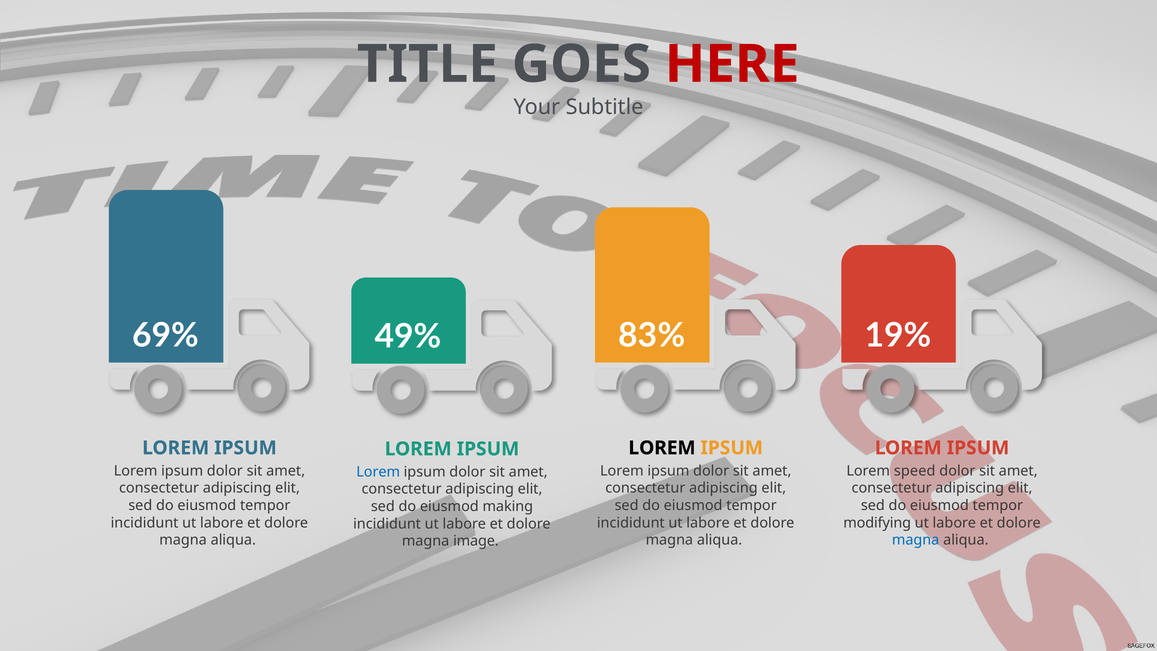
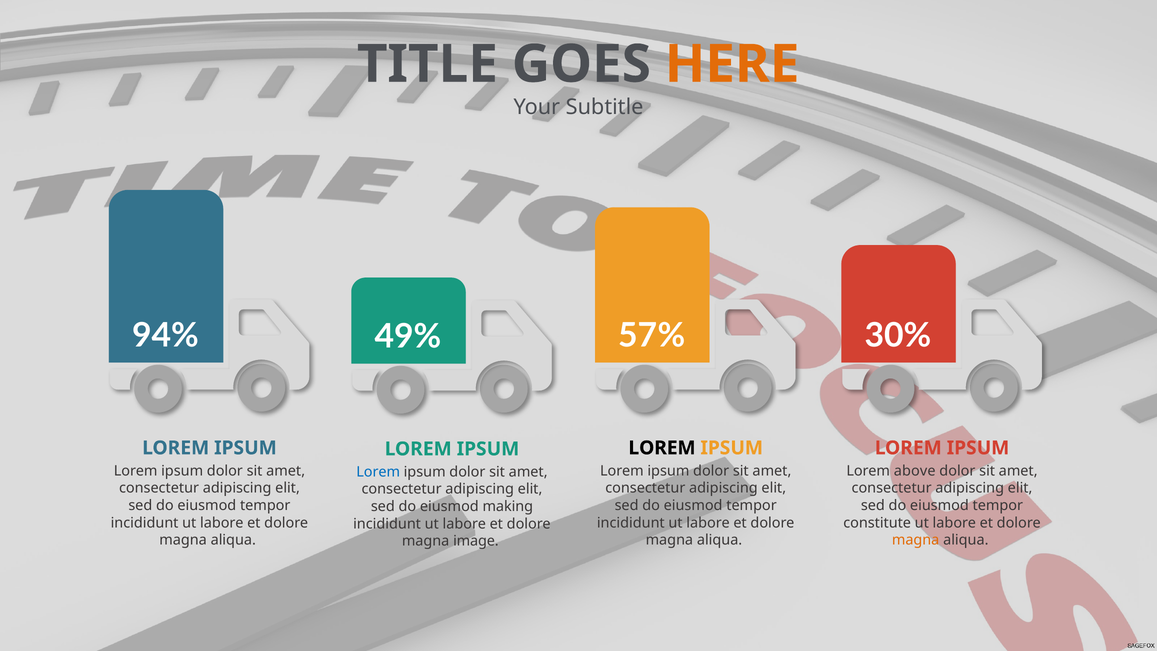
HERE colour: red -> orange (732, 64)
69%: 69% -> 94% (166, 335)
83%: 83% -> 57% (652, 335)
19%: 19% -> 30% (898, 335)
speed: speed -> above (915, 471)
modifying: modifying -> constitute (877, 523)
magna colour: blue -> orange (916, 540)
